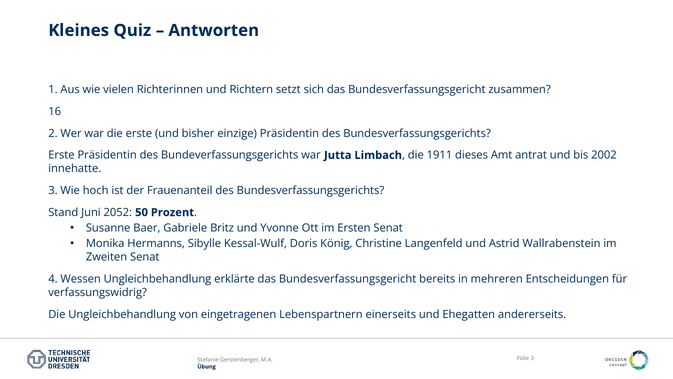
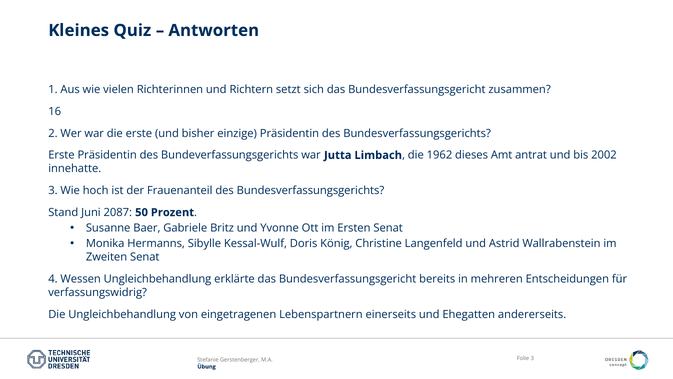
1911: 1911 -> 1962 (440, 155)
2052: 2052 -> 2087 (118, 212)
